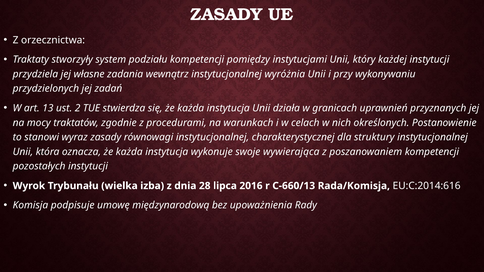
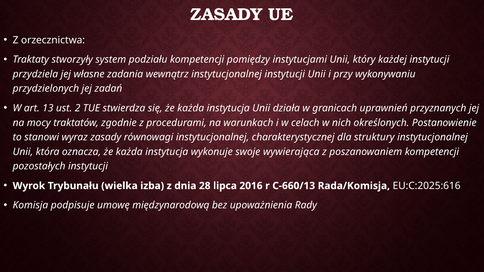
instytucjonalnej wyróżnia: wyróżnia -> instytucji (285, 74)
EU:C:2014:616: EU:C:2014:616 -> EU:C:2025:616 (427, 186)
